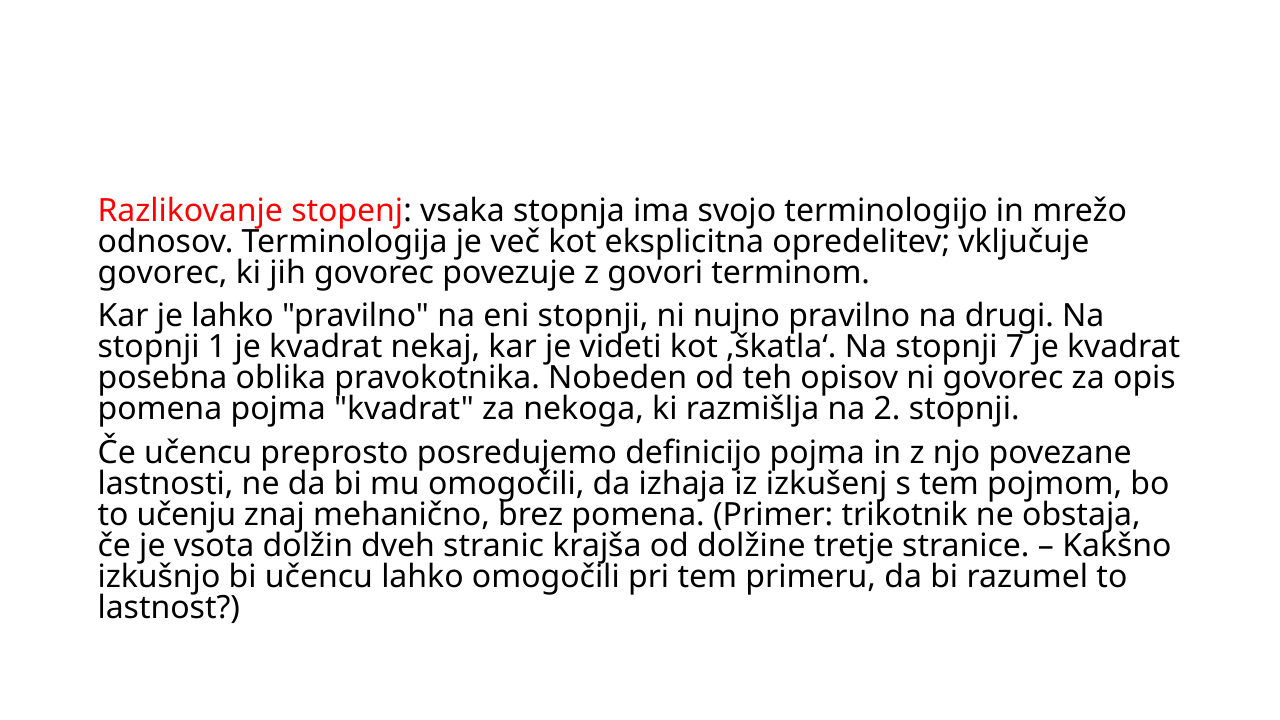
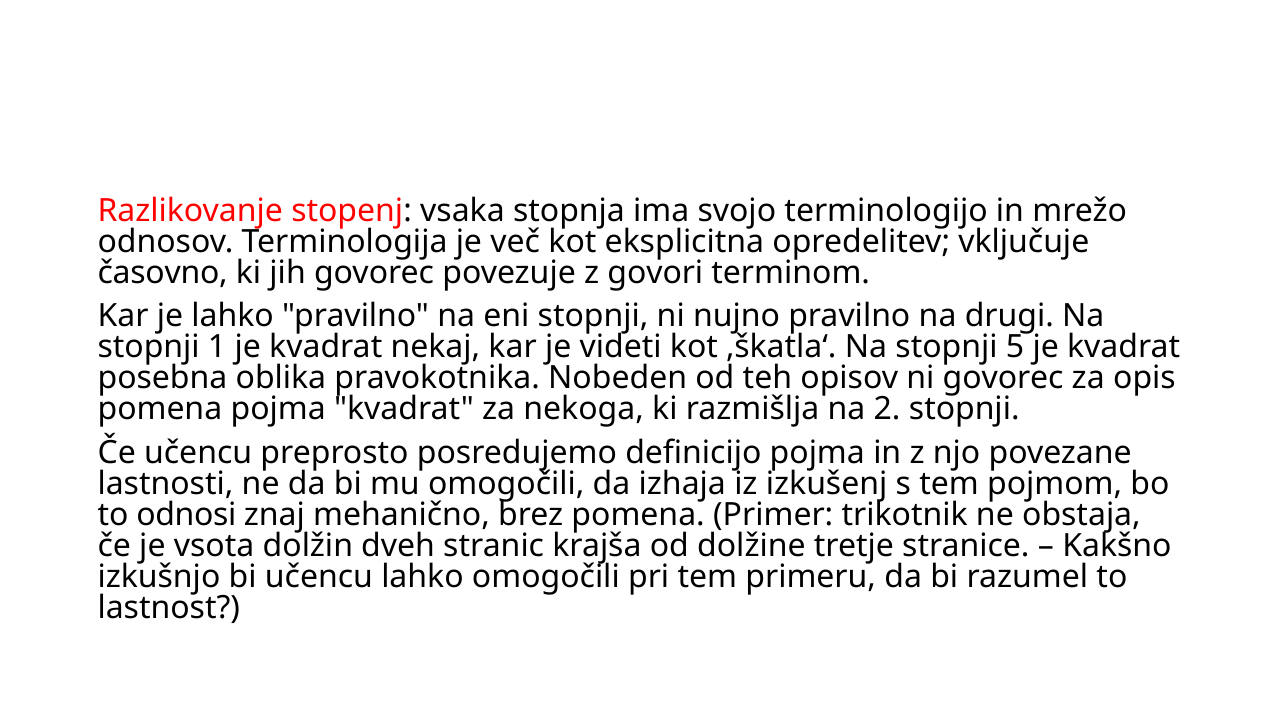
govorec: govorec -> časovno (163, 273)
7: 7 -> 5 (1015, 347)
učenju: učenju -> odnosi (186, 515)
